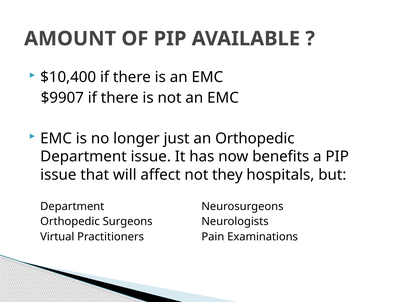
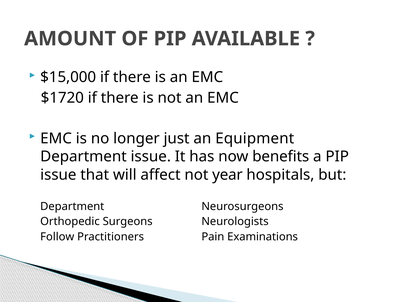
$10,400: $10,400 -> $15,000 (68, 77)
$9907: $9907 -> $1720 (62, 98)
an Orthopedic: Orthopedic -> Equipment (255, 139)
they: they -> year (227, 175)
Virtual: Virtual -> Follow (57, 237)
